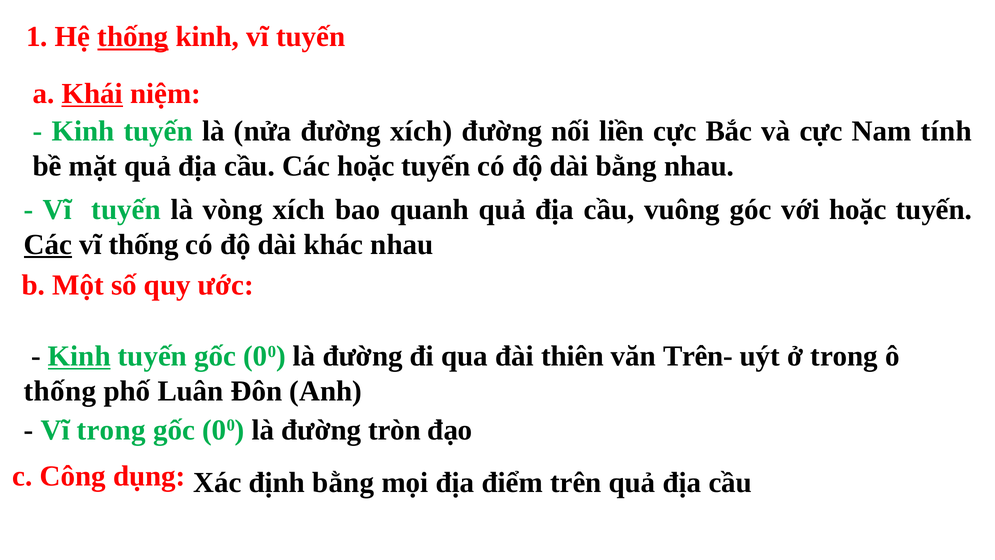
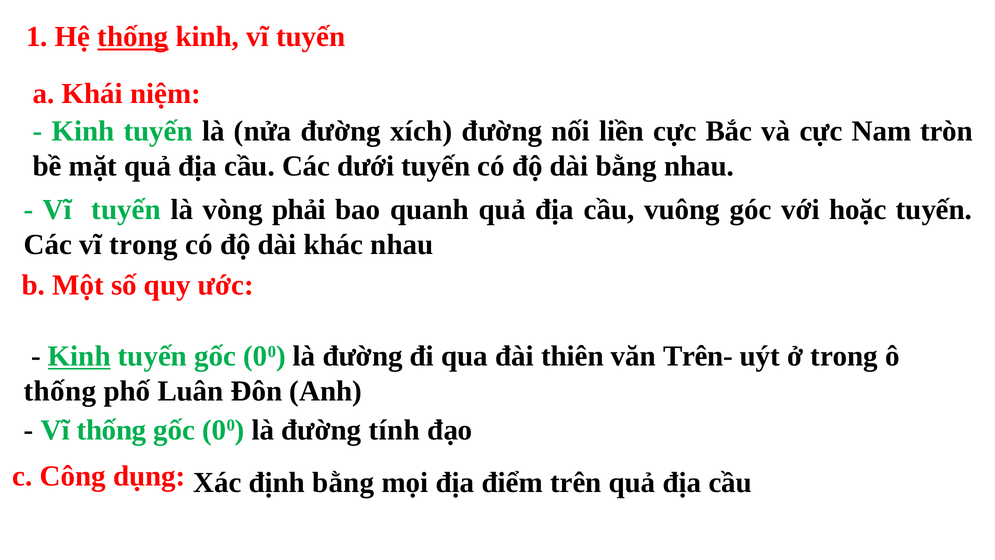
Khái underline: present -> none (92, 94)
tính: tính -> tròn (947, 131)
Các hoặc: hoặc -> dưới (366, 166)
vòng xích: xích -> phải (299, 209)
Các underline: present -> none (48, 244)
vĩ thống: thống -> trong (144, 244)
Vĩ trong: trong -> thống (112, 430)
tròn: tròn -> tính (394, 430)
